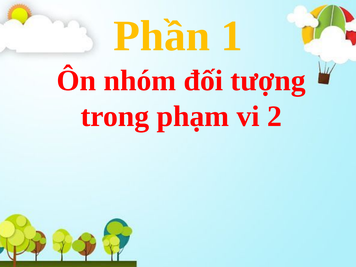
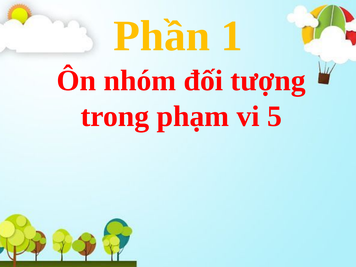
2: 2 -> 5 (274, 116)
